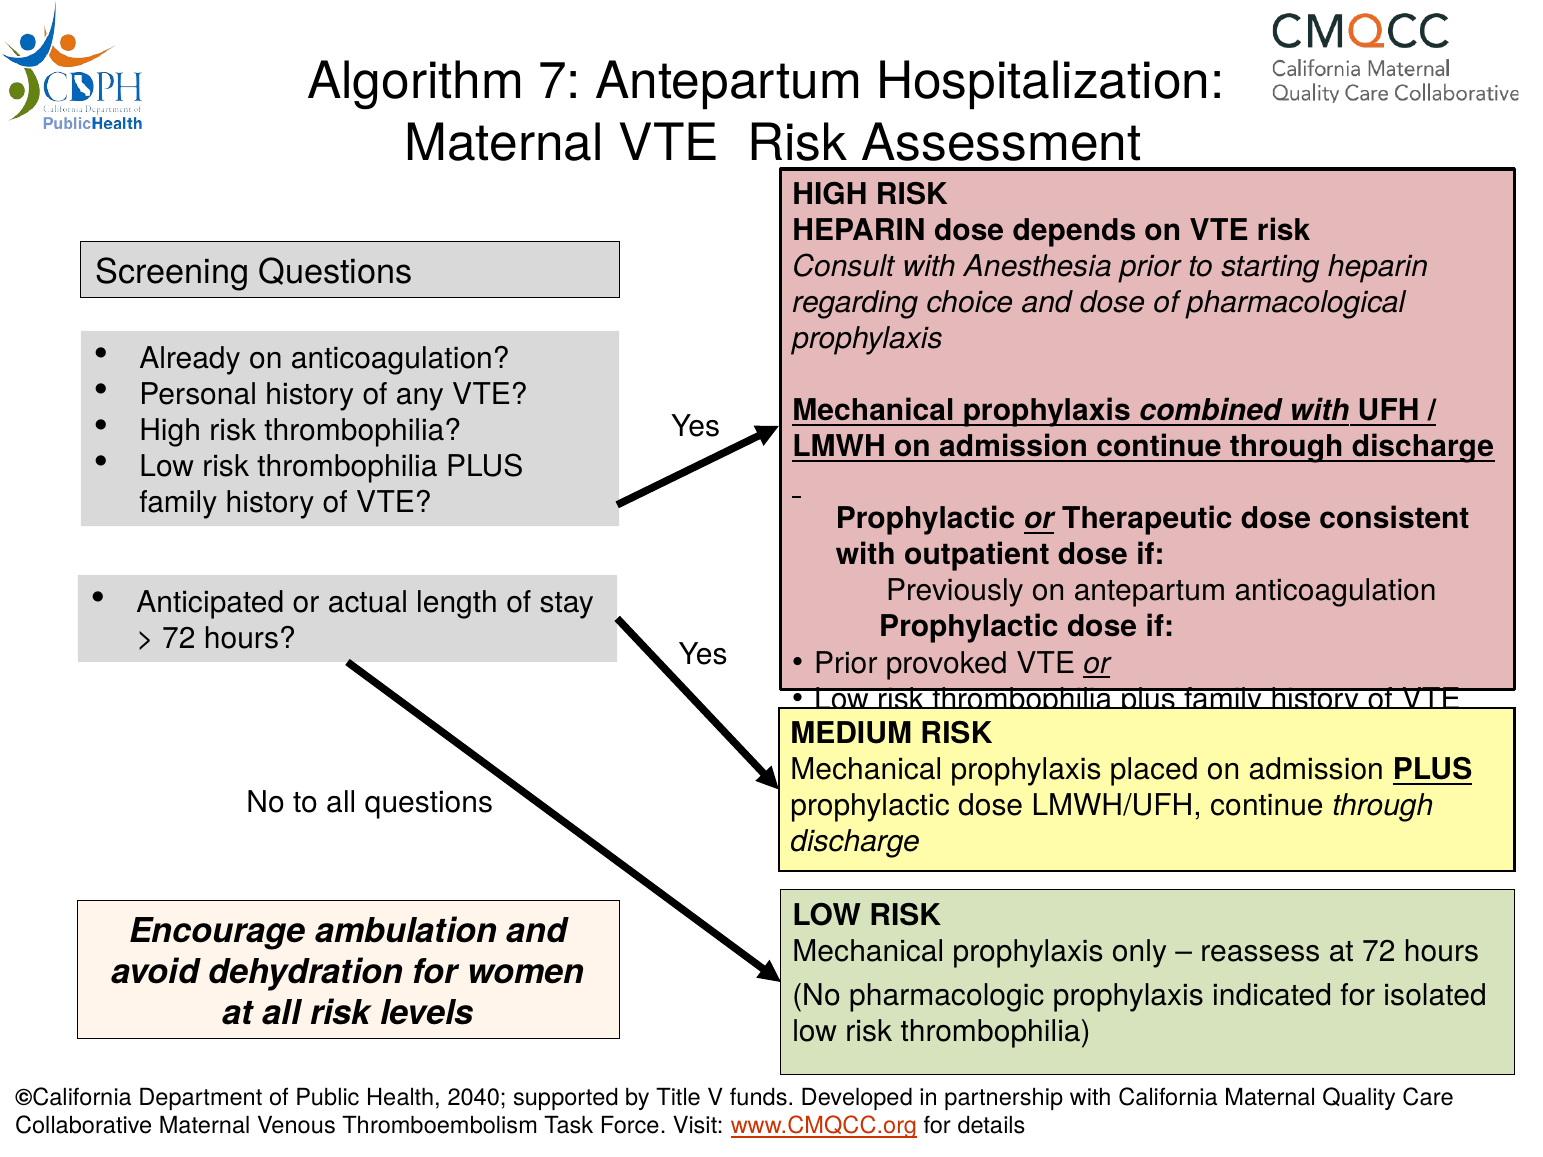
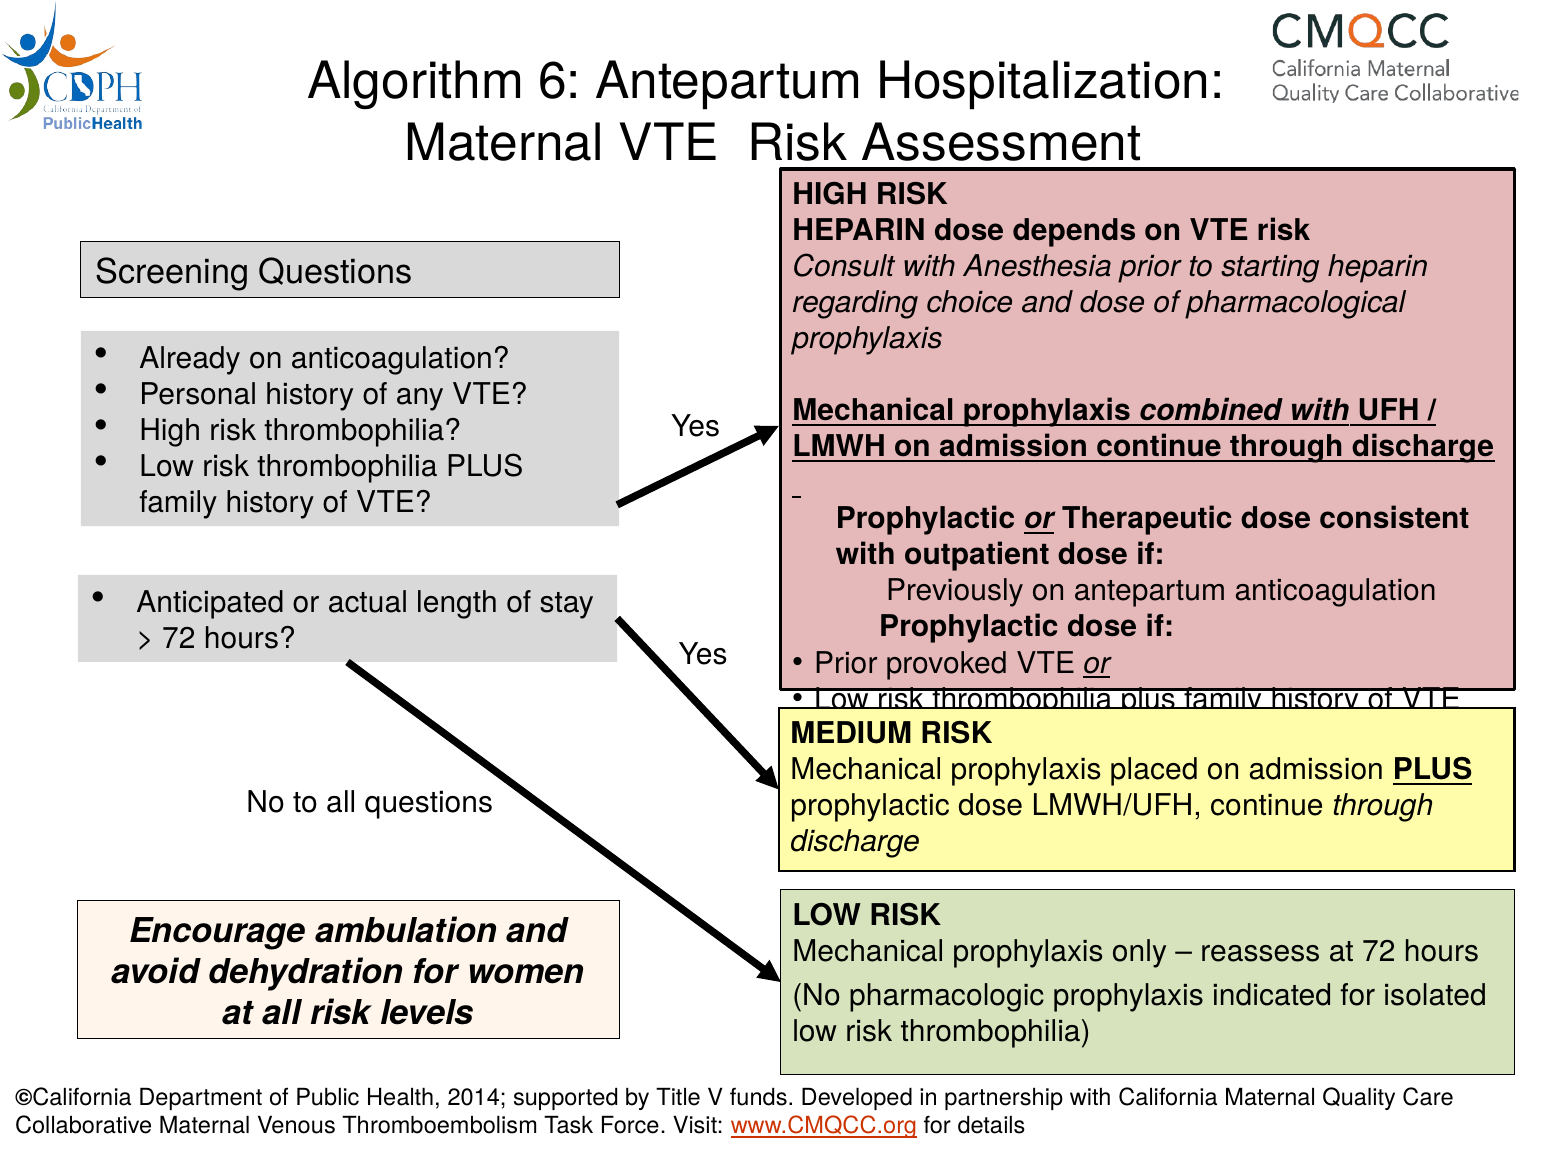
7: 7 -> 6 (560, 82)
2040: 2040 -> 2014 (477, 1098)
